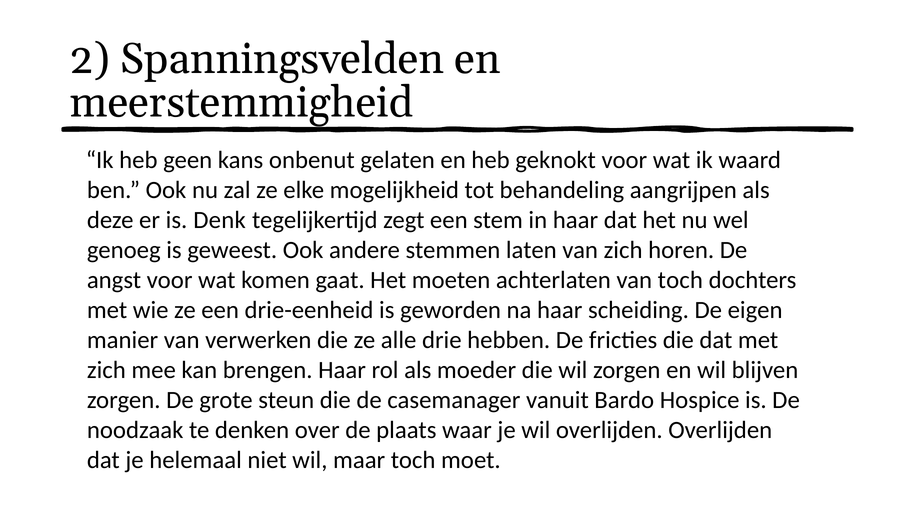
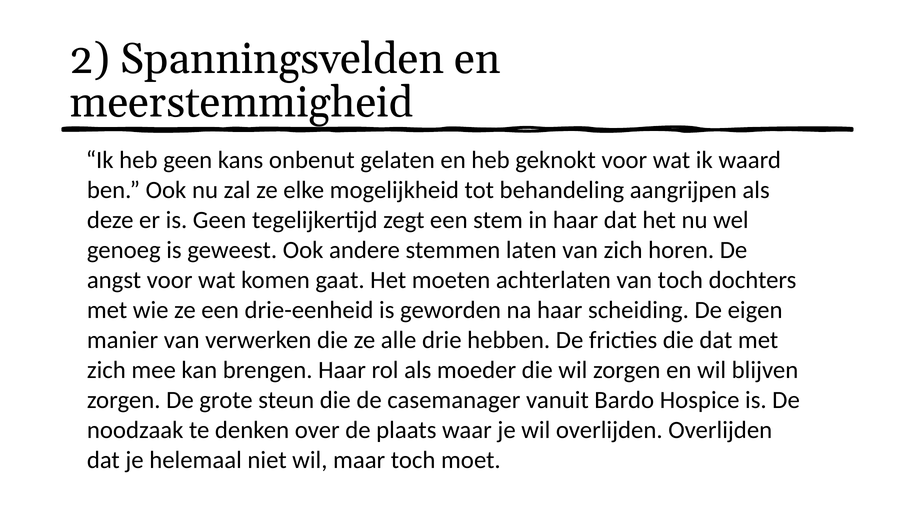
is Denk: Denk -> Geen (220, 220)
